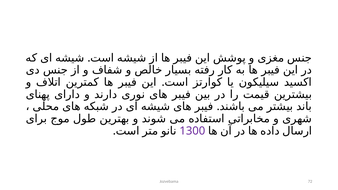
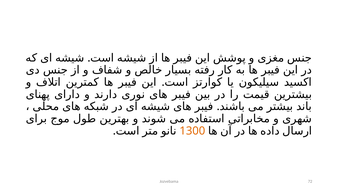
1300 colour: purple -> orange (192, 131)
